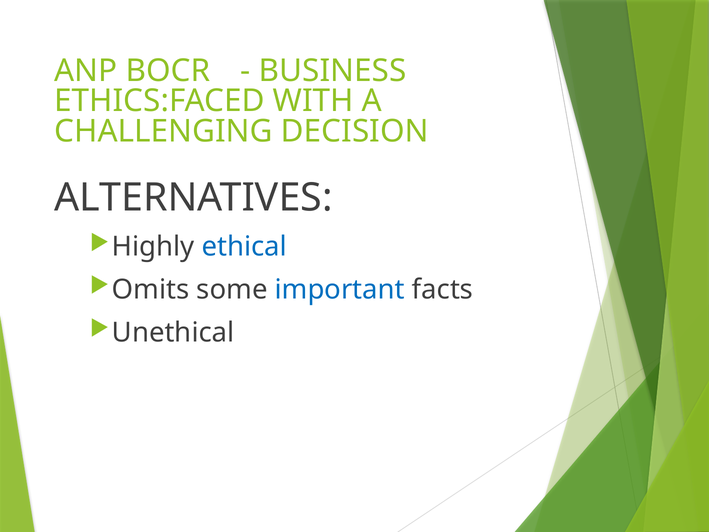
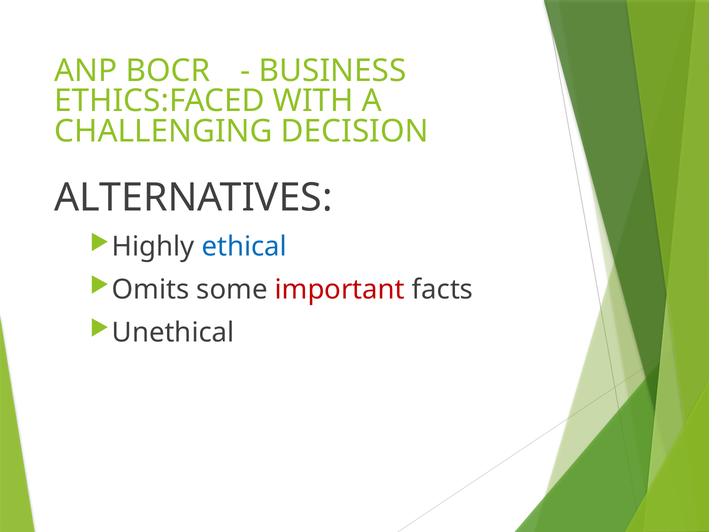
important colour: blue -> red (340, 289)
